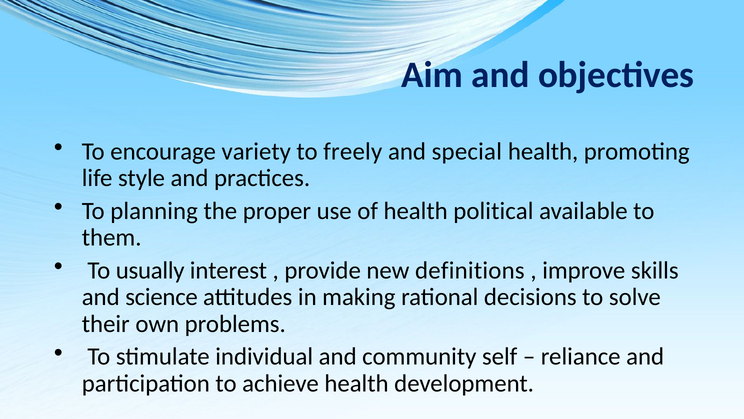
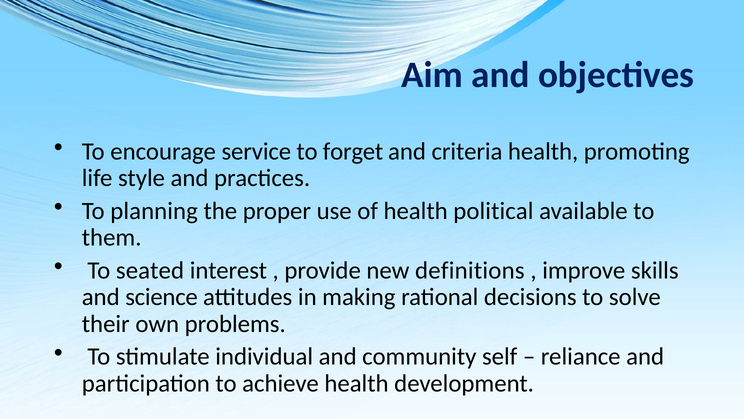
variety: variety -> service (256, 151)
freely: freely -> forget (353, 151)
special: special -> criteria (467, 151)
usually: usually -> seated (150, 270)
